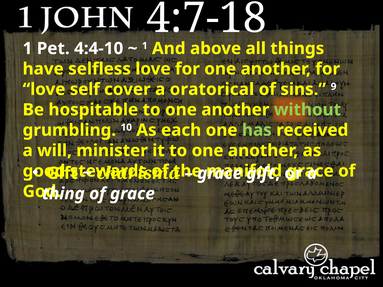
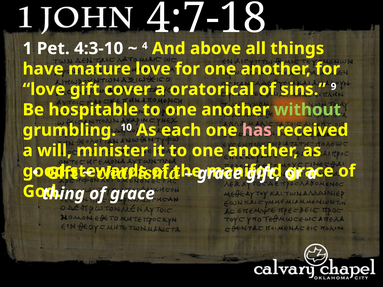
4:4-10: 4:4-10 -> 4:3-10 (99, 49)
1: 1 -> 4 (145, 46)
selfless: selfless -> mature (100, 69)
love self: self -> gift (85, 89)
has colour: light green -> pink (257, 130)
